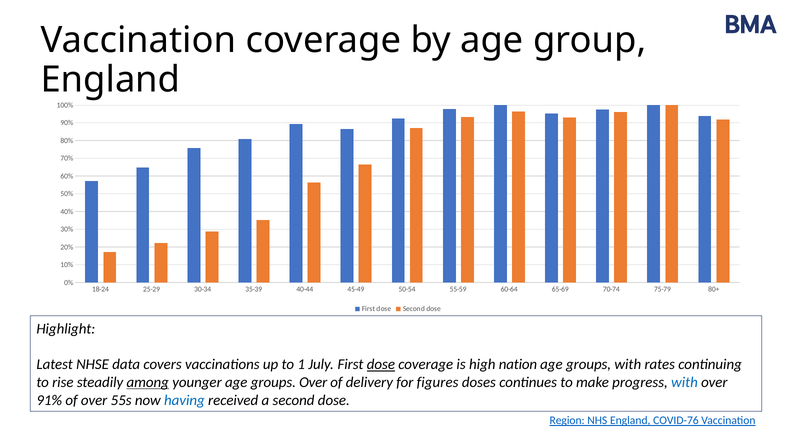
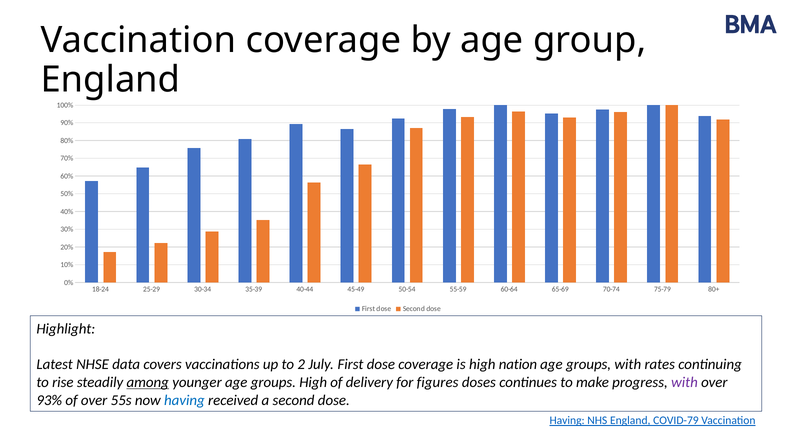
1: 1 -> 2 (301, 364)
dose underline: present -> none (381, 364)
groups Over: Over -> High (313, 382)
with colour: blue -> purple (684, 382)
91%: 91% -> 93% (49, 400)
Region: Region -> Having (567, 420)
COVID-76: COVID-76 -> COVID-79 (676, 420)
